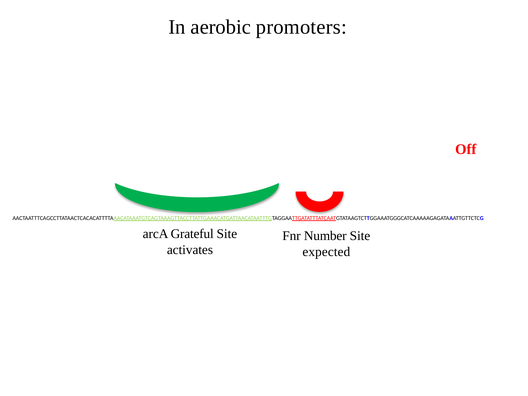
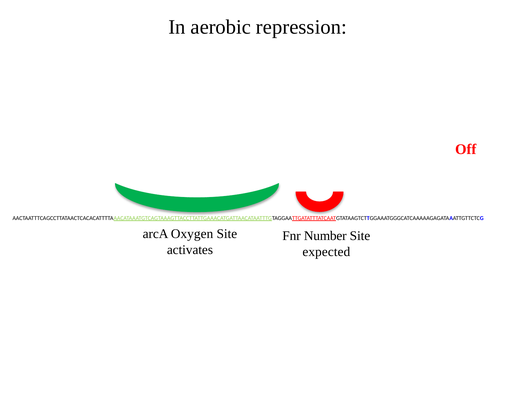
promoters: promoters -> repression (301, 27)
Grateful: Grateful -> Oxygen (192, 234)
